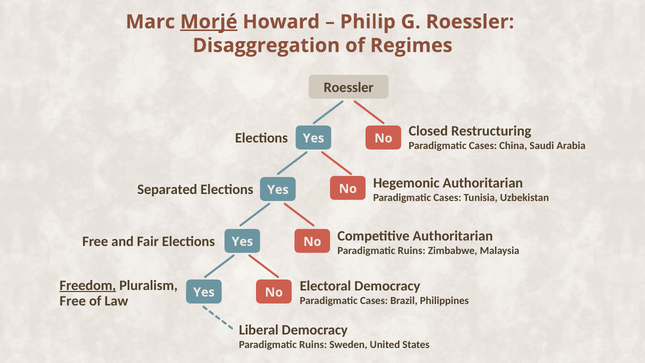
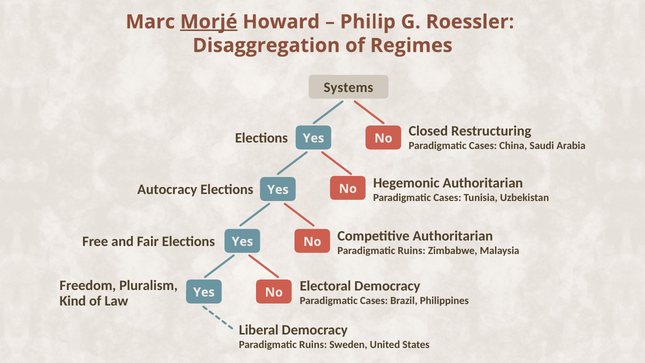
Roessler: Roessler -> Systems (349, 88)
Separated: Separated -> Autocracy (167, 189)
Freedom underline: present -> none (88, 285)
Free: Free -> Kind (73, 301)
